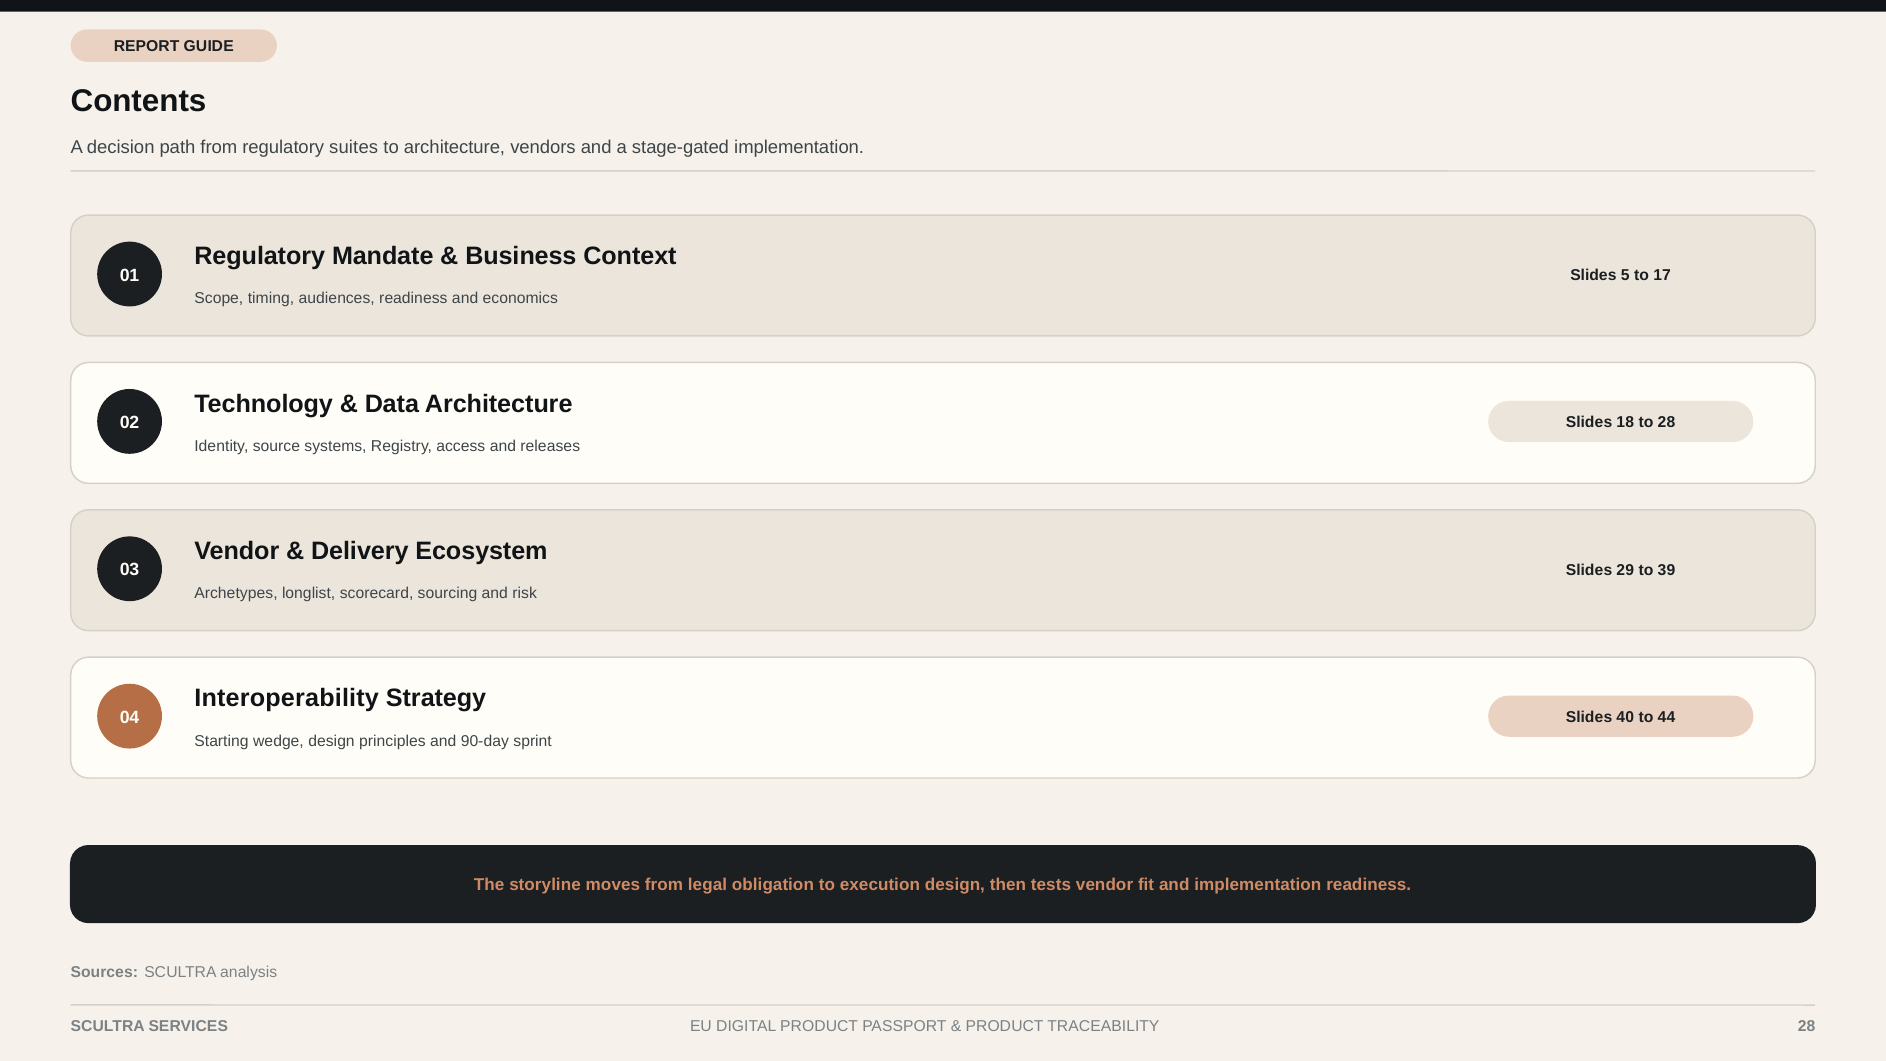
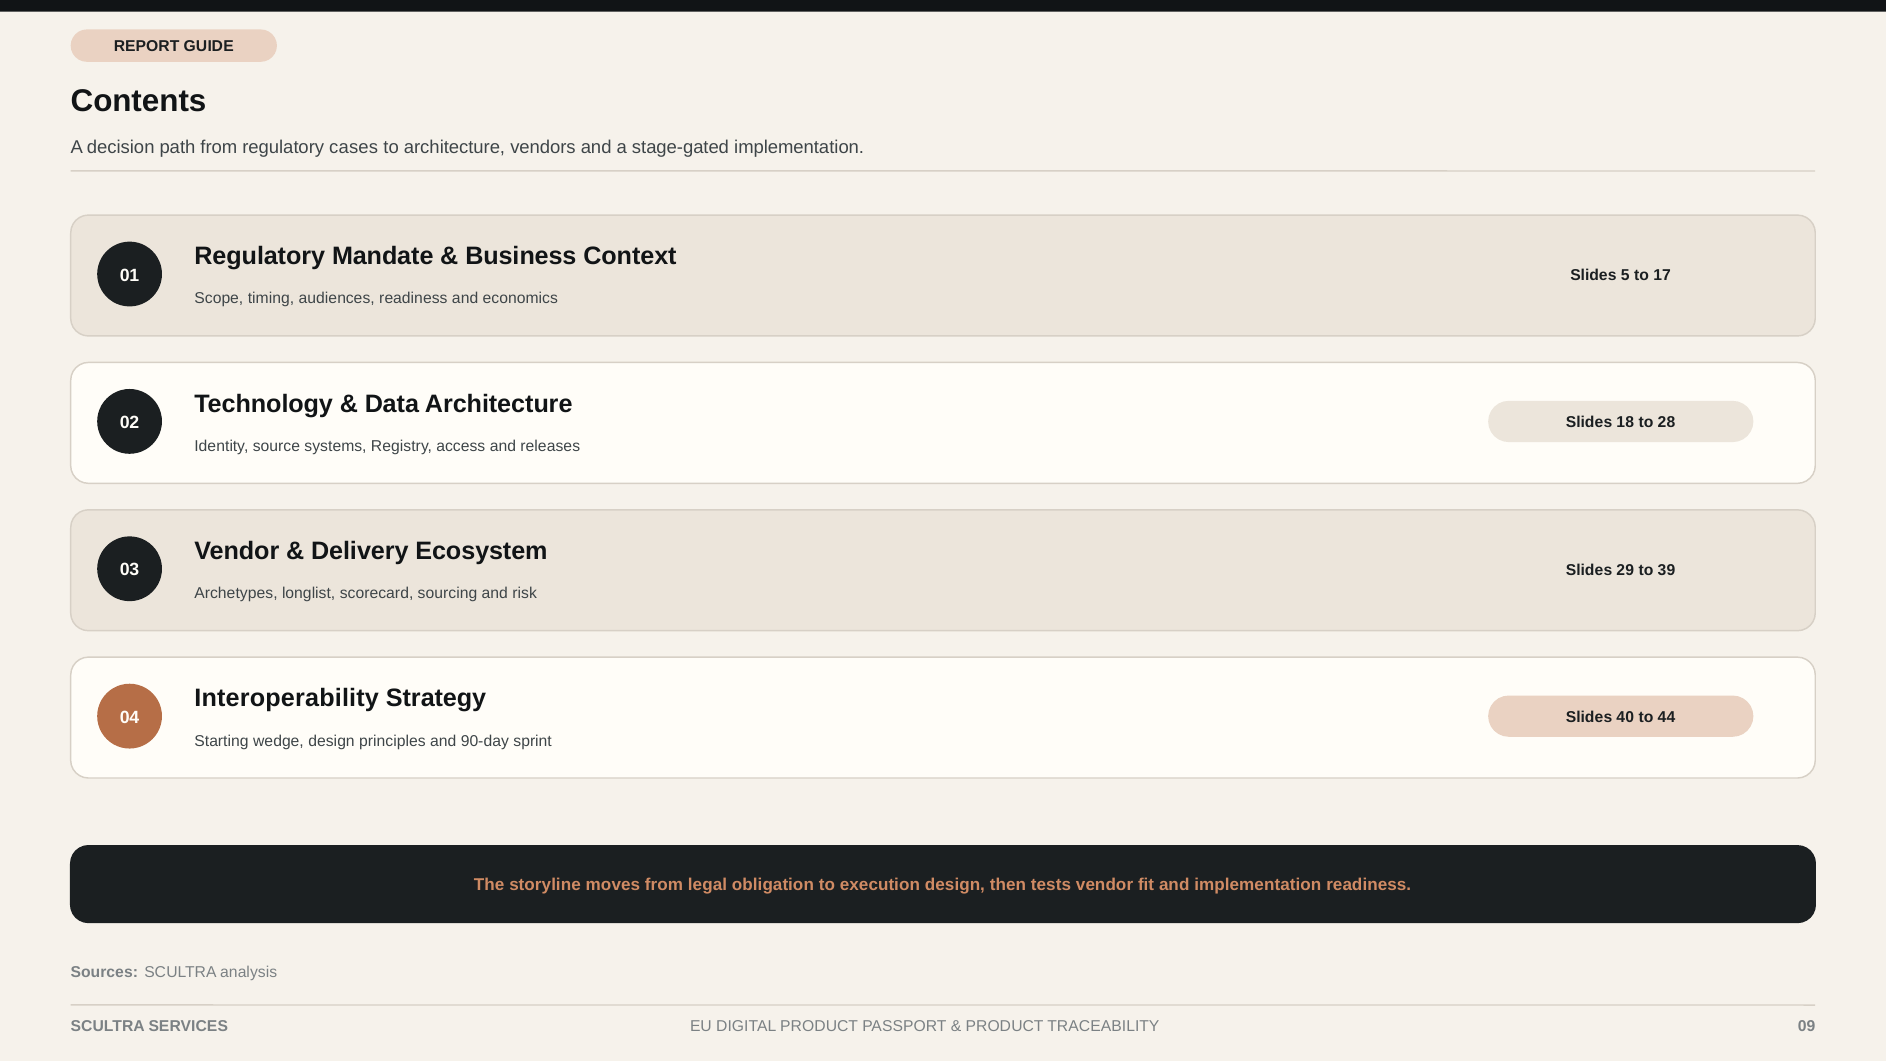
suites: suites -> cases (354, 147)
TRACEABILITY 28: 28 -> 09 (1807, 1027)
